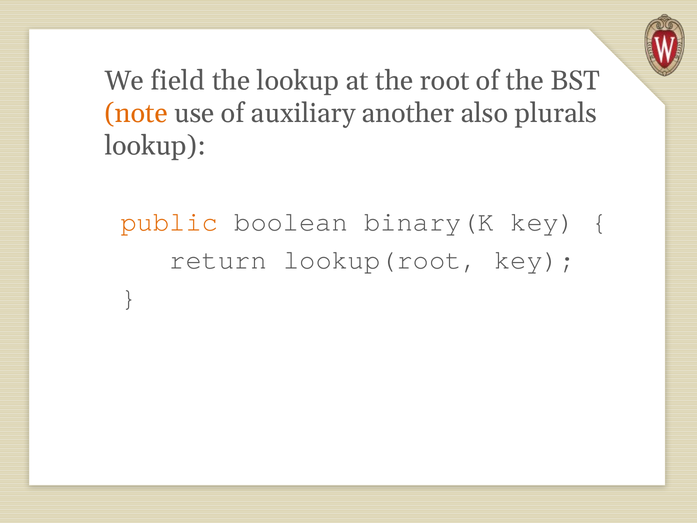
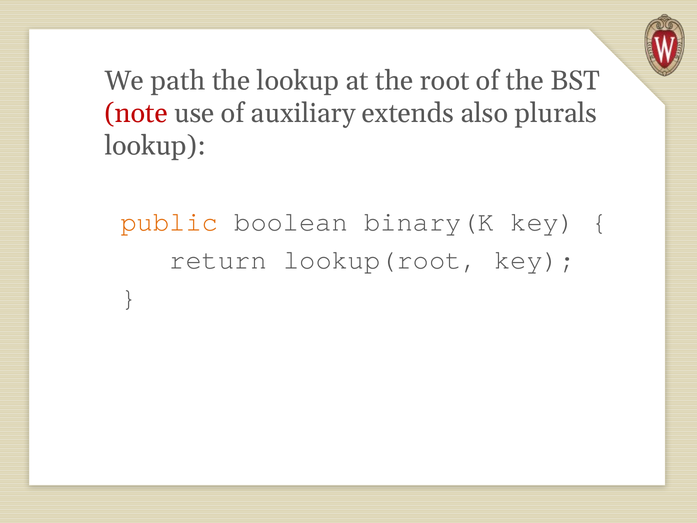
field: field -> path (178, 81)
note colour: orange -> red (136, 113)
another: another -> extends (408, 113)
